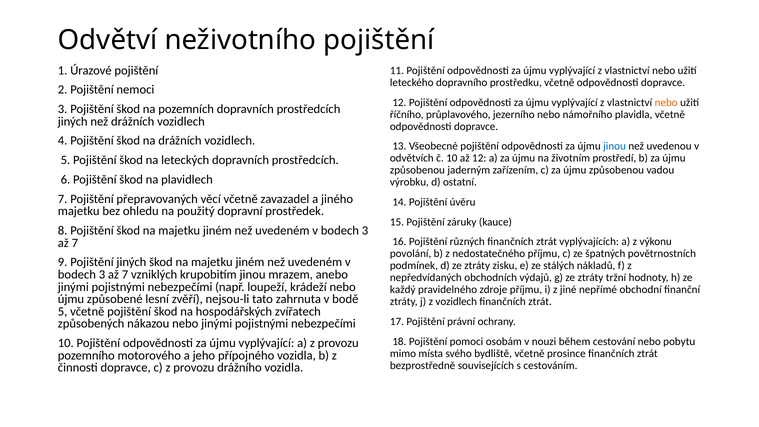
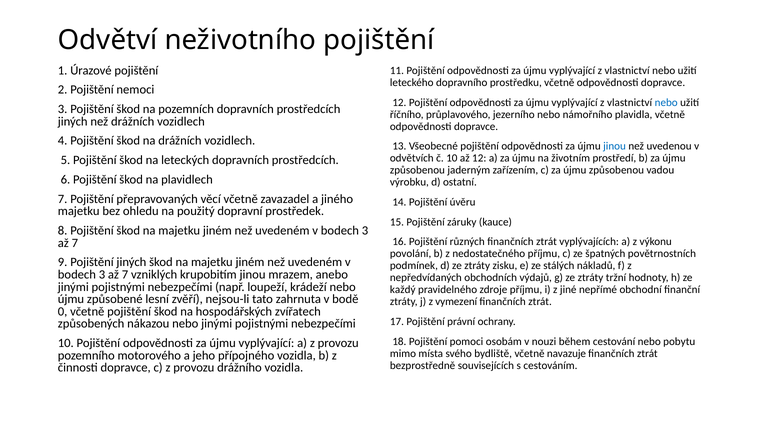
nebo colour: orange -> blue (666, 102)
z vozidlech: vozidlech -> vymezení (456, 302)
5: 5 -> 0 (63, 311)
prosince: prosince -> navazuje (566, 353)
